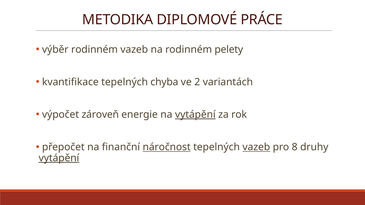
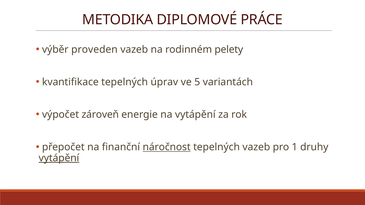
výběr rodinném: rodinném -> proveden (94, 50)
chyba: chyba -> úprav (164, 82)
2: 2 -> 5 (197, 82)
vytápění underline: present -> none (195, 115)
vazeb underline: present -> none (256, 147)
8: 8 -> 1 (295, 147)
